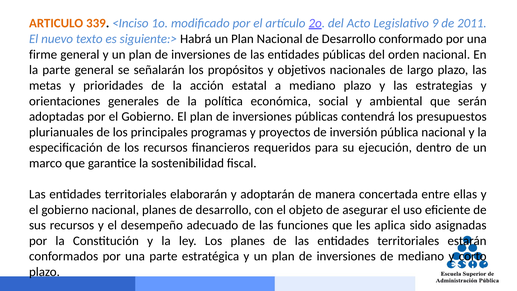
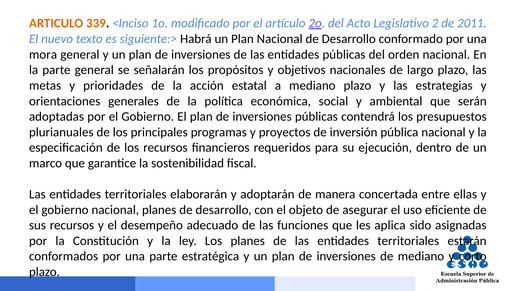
9: 9 -> 2 (435, 23)
firme: firme -> mora (43, 54)
